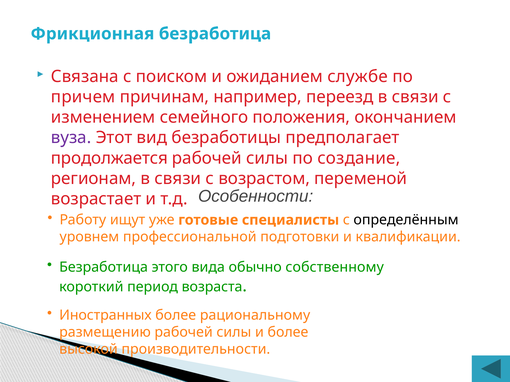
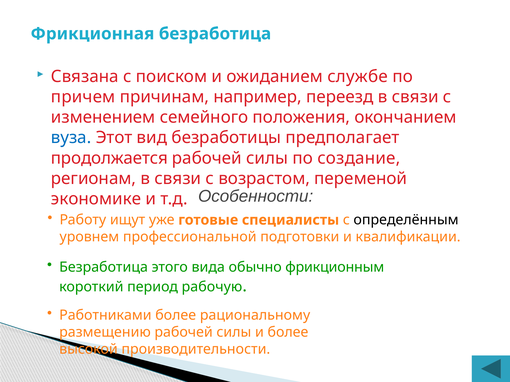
вуза colour: purple -> blue (71, 138)
возрастает: возрастает -> экономике (96, 199)
собственному: собственному -> фрикционным (335, 268)
возраста: возраста -> рабочую (212, 287)
Иностранных: Иностранных -> Работниками (105, 316)
